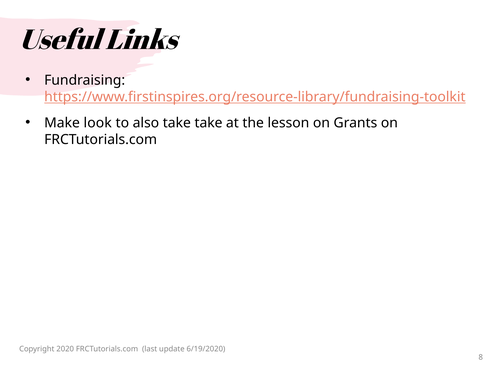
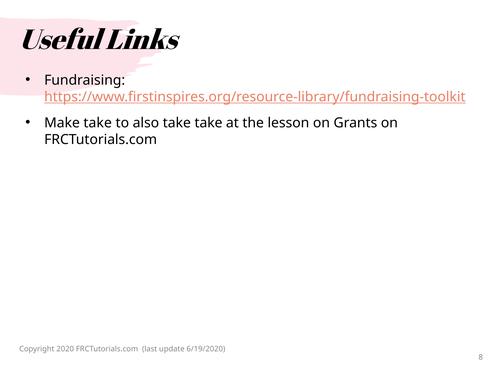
Make look: look -> take (98, 123)
